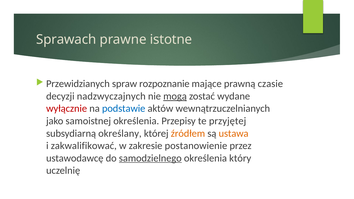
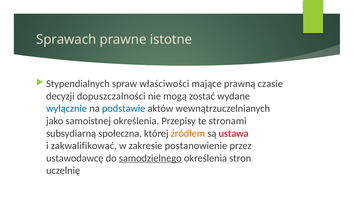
Przewidzianych: Przewidzianych -> Stypendialnych (78, 84)
rozpoznanie: rozpoznanie -> właściwości (164, 84)
nadzwyczajnych: nadzwyczajnych -> dopuszczalności (111, 96)
mogą underline: present -> none (175, 96)
wyłącznie colour: red -> blue (67, 109)
przyjętej: przyjętej -> stronami (228, 121)
określany: określany -> społeczna (120, 133)
ustawa colour: orange -> red (234, 133)
który: który -> stron (240, 158)
